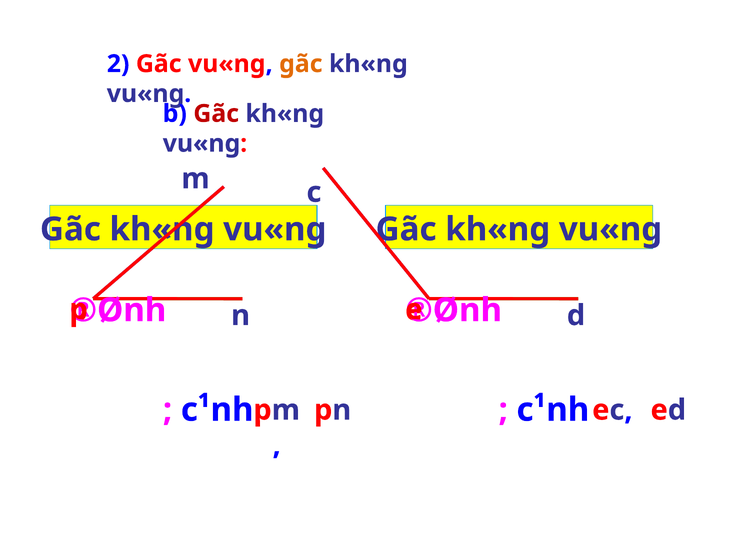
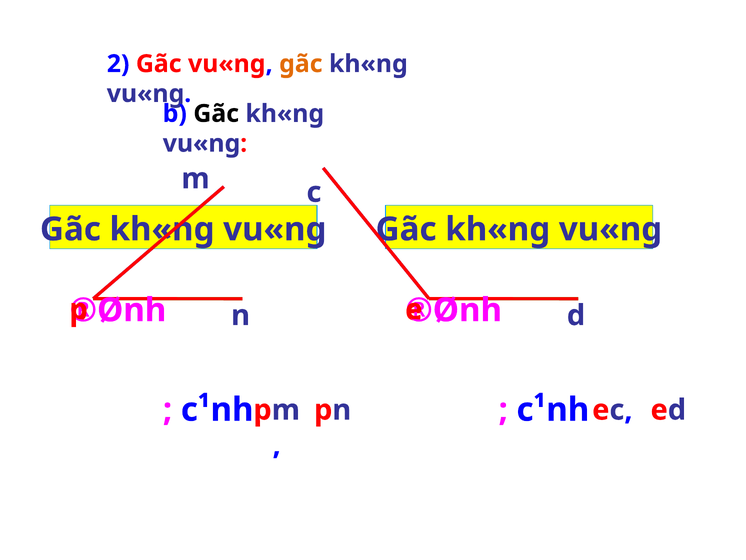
Gãc colour: red -> black (216, 114)
